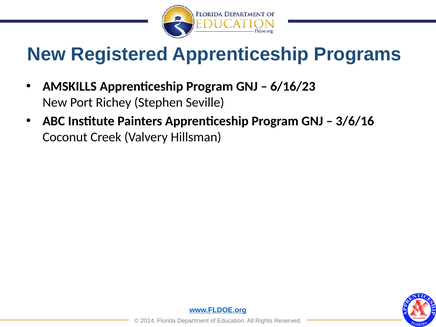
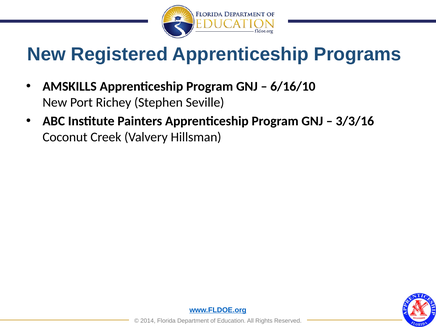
6/16/23: 6/16/23 -> 6/16/10 (293, 87)
3/6/16: 3/6/16 -> 3/3/16 (355, 121)
